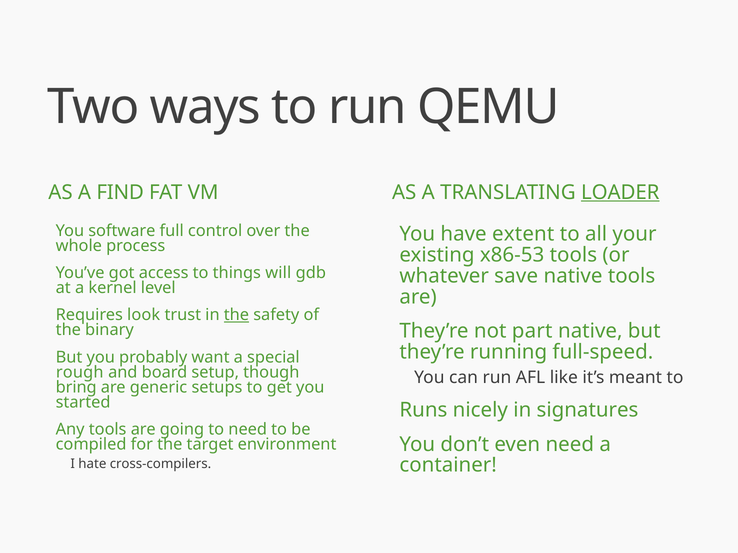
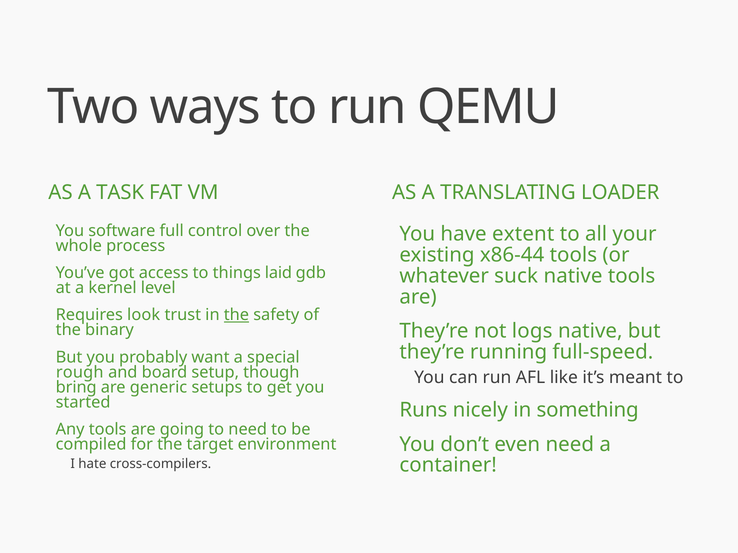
LOADER underline: present -> none (620, 192)
FIND: FIND -> TASK (120, 193)
x86-53: x86-53 -> x86-44 (512, 255)
will: will -> laid (278, 273)
save: save -> suck (516, 276)
part: part -> logs (532, 331)
signatures: signatures -> something (588, 410)
